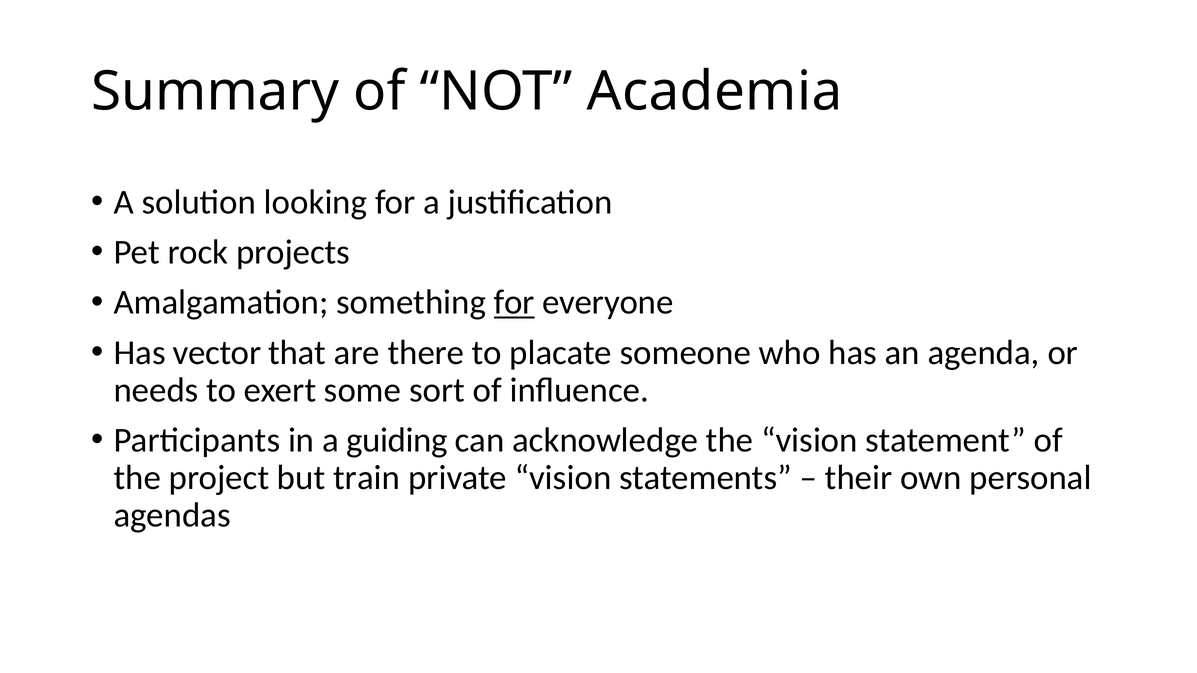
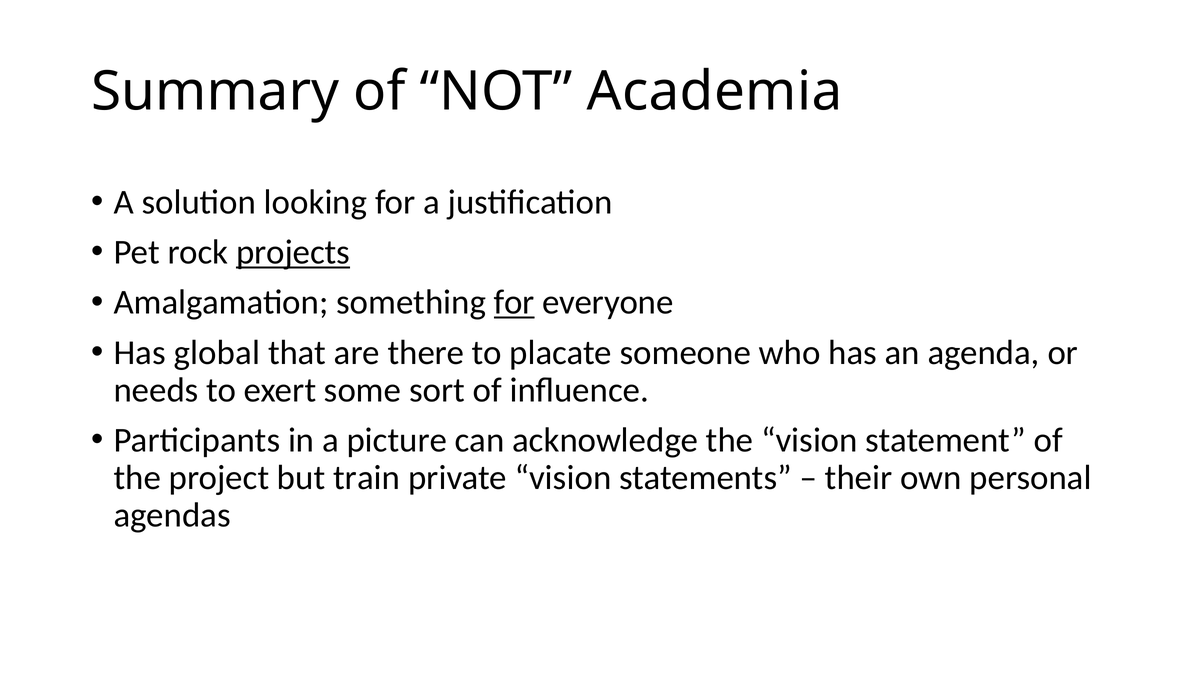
projects underline: none -> present (293, 252)
vector: vector -> global (217, 353)
guiding: guiding -> picture (397, 440)
